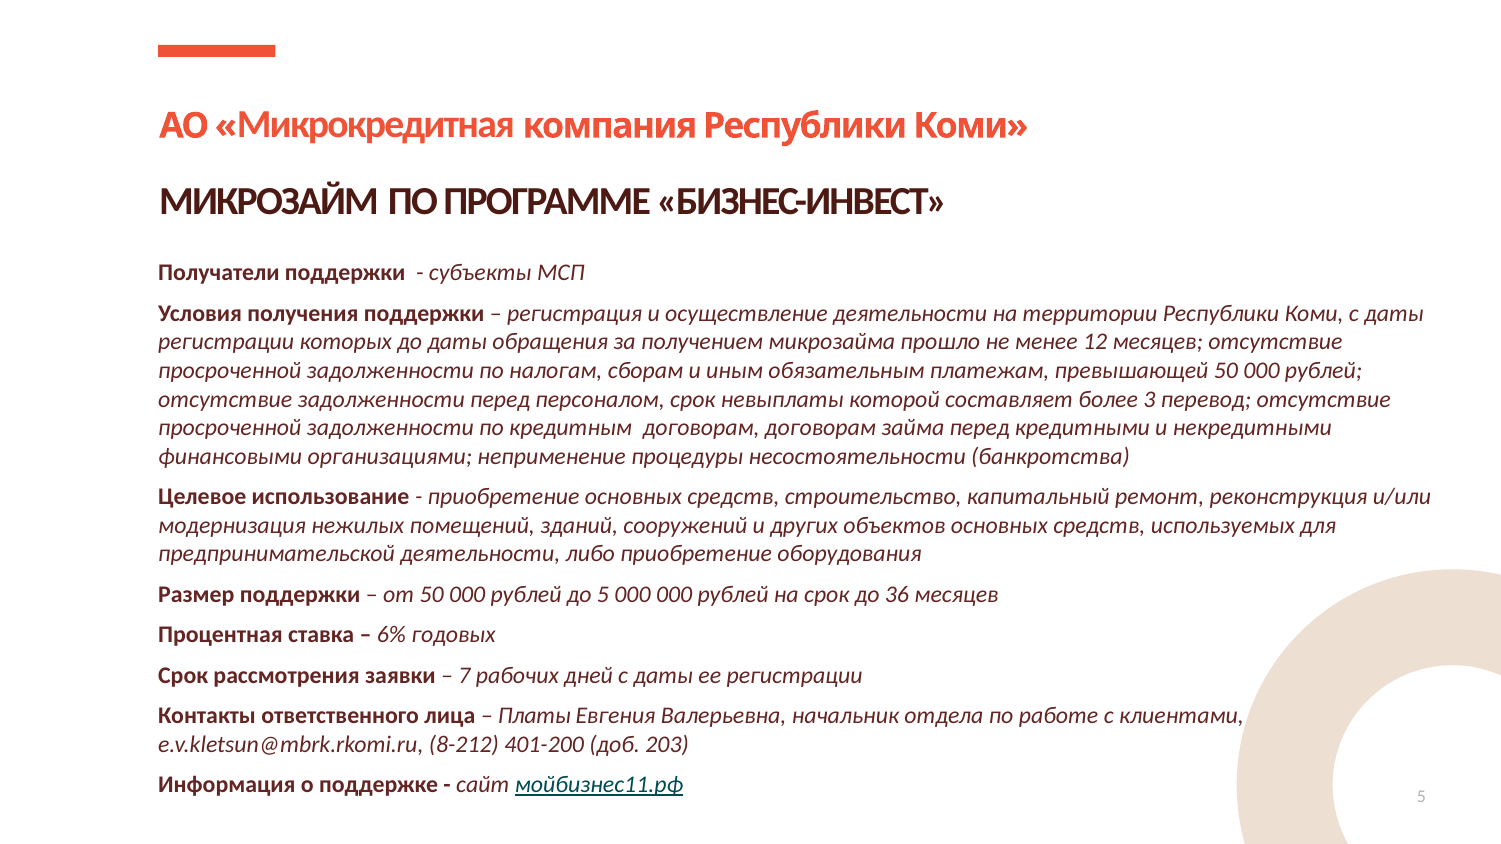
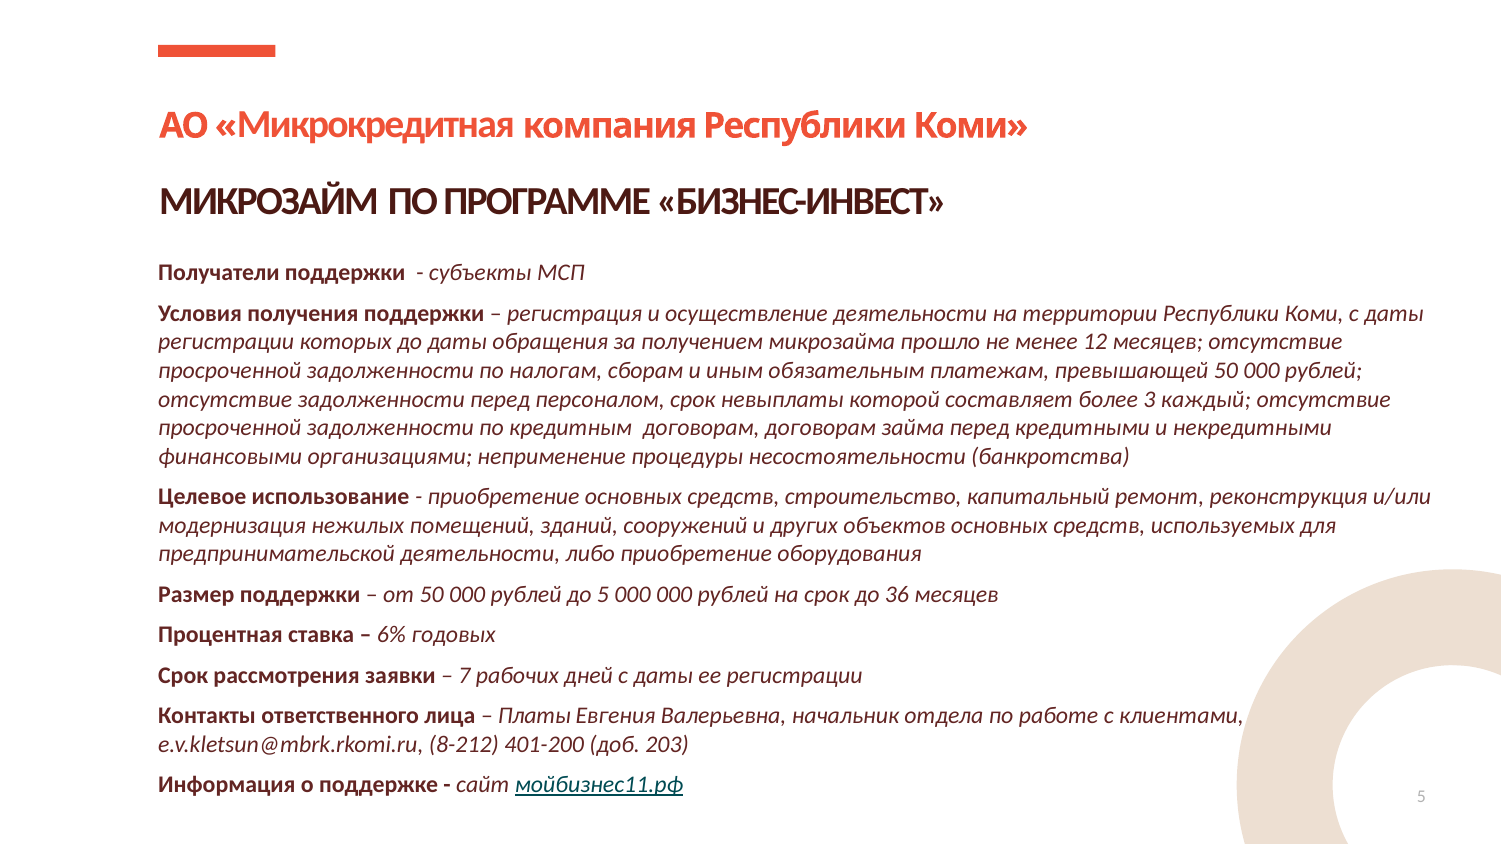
перевод: перевод -> каждый (1206, 399)
